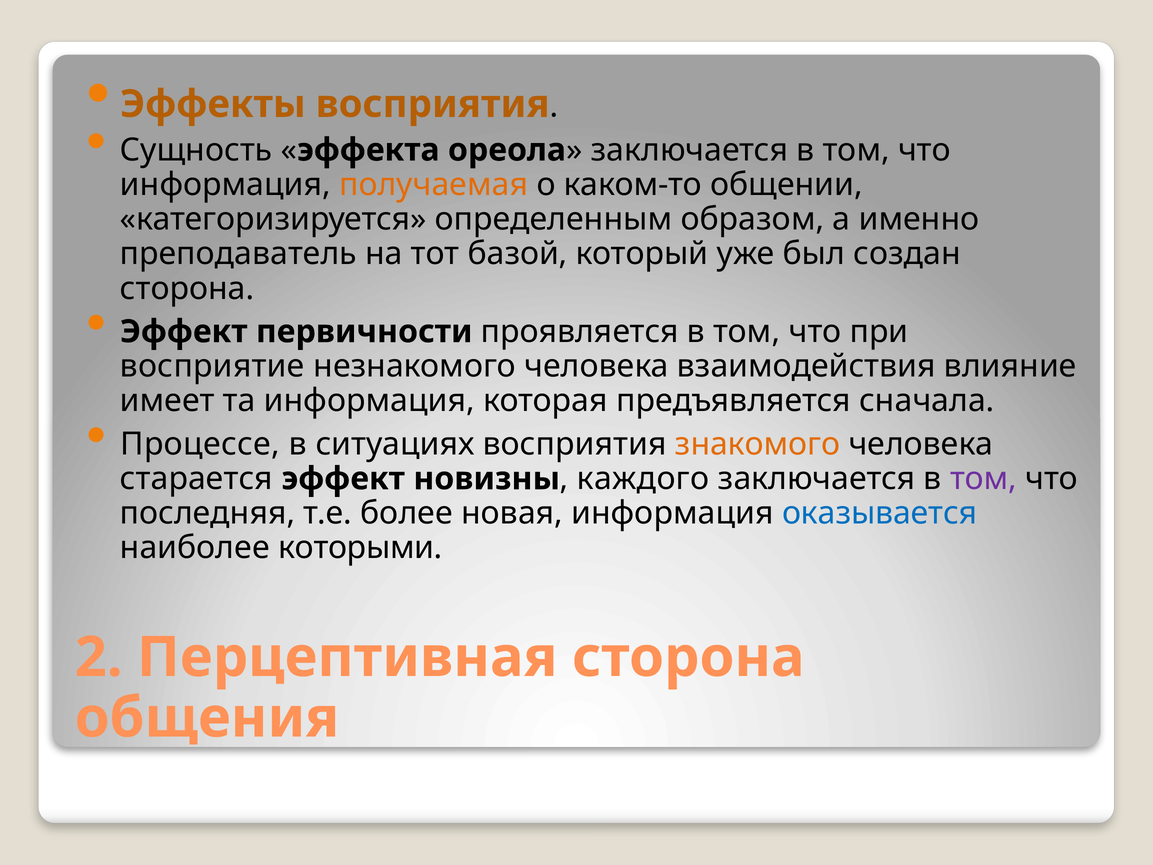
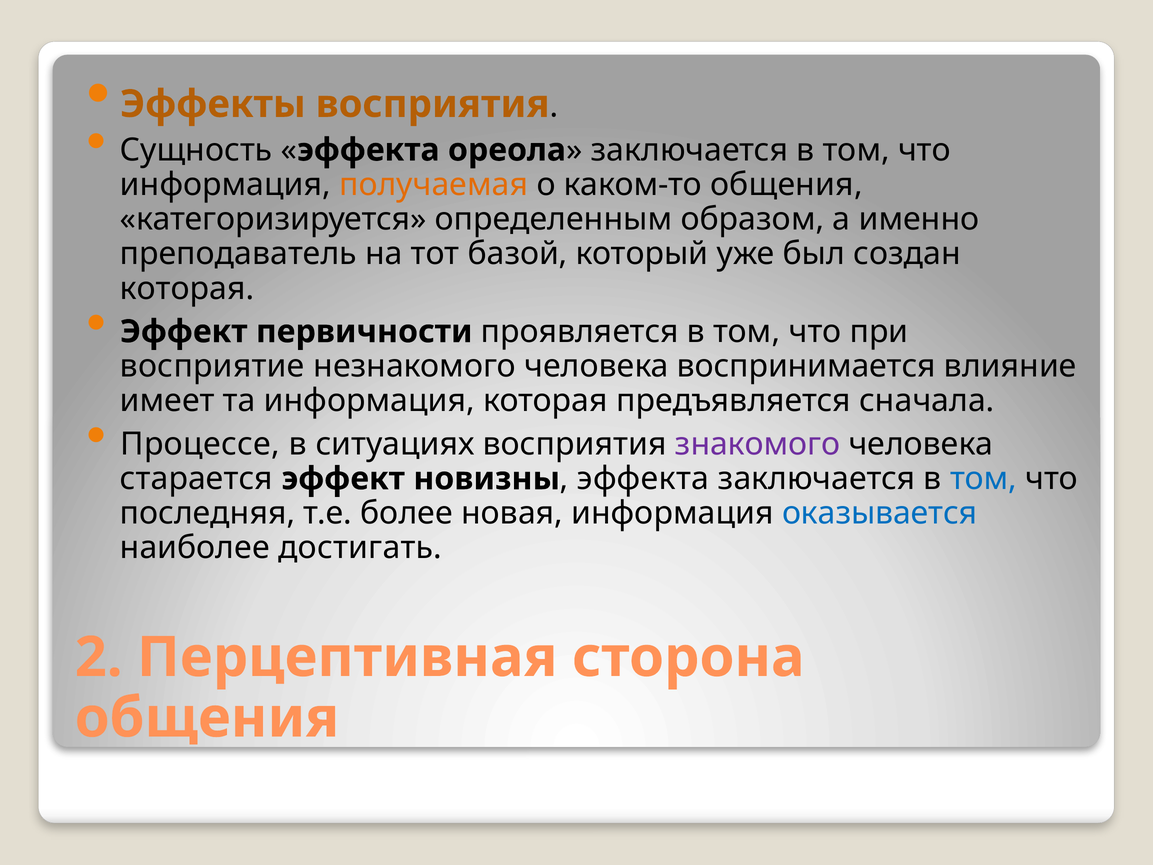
каком-то общении: общении -> общения (786, 185)
сторона: сторона -> которая (187, 288)
взаимодействия: взаимодействия -> воспринимается (806, 366)
знакомого colour: orange -> purple (758, 444)
каждого: каждого -> эффекта (643, 479)
том colour: purple -> blue (983, 479)
которыми: которыми -> достигать (360, 548)
